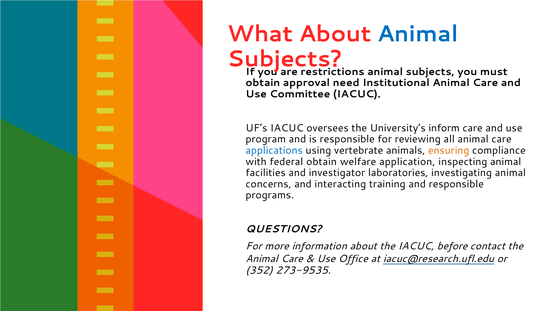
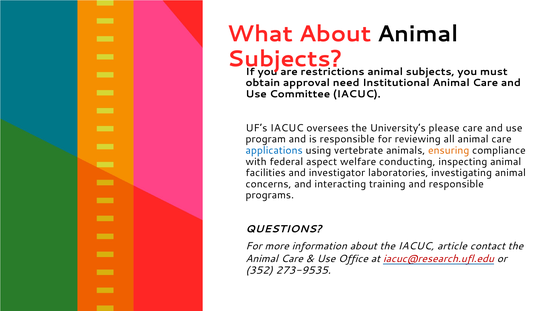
Animal colour: blue -> black (418, 34)
inform: inform -> please (444, 128)
federal obtain: obtain -> aspect (322, 162)
application: application -> conducting (407, 162)
before: before -> article (452, 247)
iacuc@research.ufl.edu colour: black -> red (439, 259)
